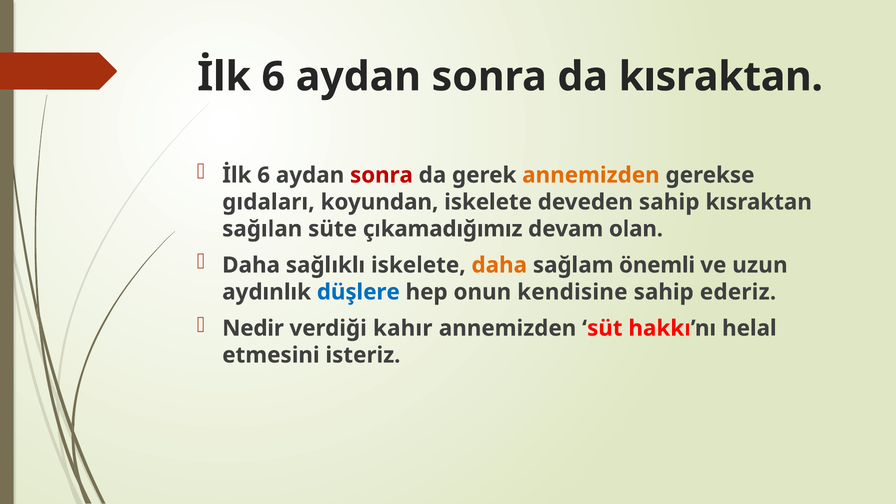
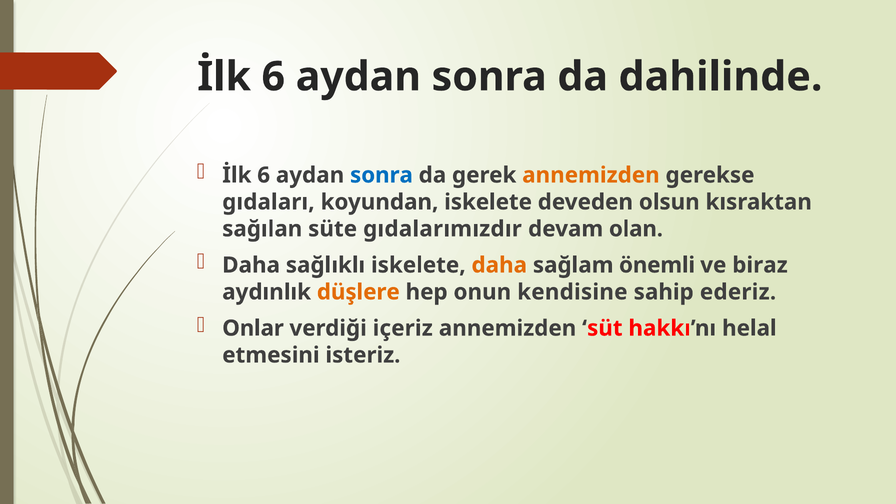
da kısraktan: kısraktan -> dahilinde (721, 77)
sonra colour: red -> blue (381, 175)
deveden sahip: sahip -> olsun (669, 202)
çıkamadığımız: çıkamadığımız -> gıdalarımızdır (442, 229)
uzun: uzun -> biraz (760, 265)
düşlere colour: blue -> orange (358, 292)
Nedir: Nedir -> Onlar (253, 328)
kahır: kahır -> içeriz (403, 328)
